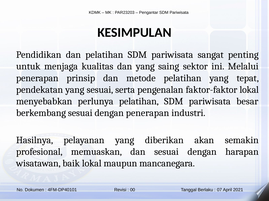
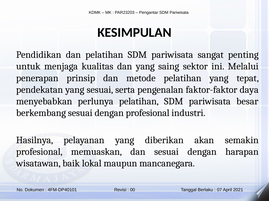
faktor-faktor lokal: lokal -> daya (249, 90)
dengan penerapan: penerapan -> profesional (148, 113)
